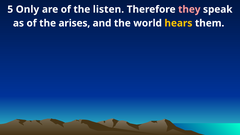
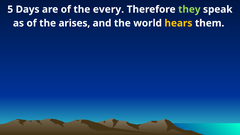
Only: Only -> Days (28, 9)
listen: listen -> every (108, 9)
they colour: pink -> light green (189, 9)
